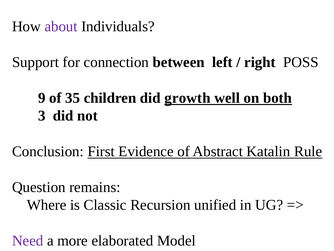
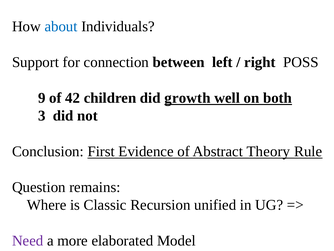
about colour: purple -> blue (61, 26)
35: 35 -> 42 (73, 98)
Katalin: Katalin -> Theory (268, 151)
